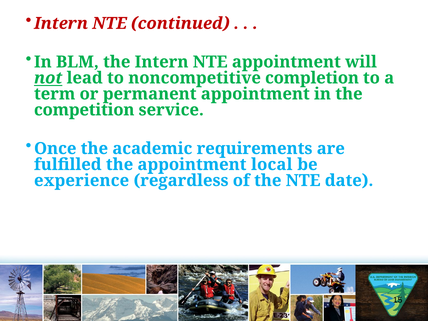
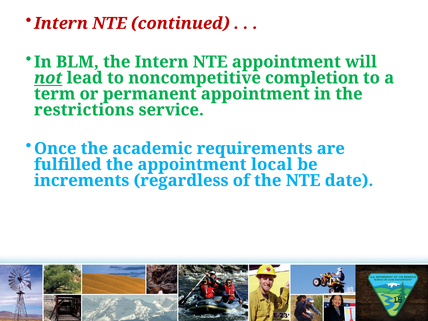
competition: competition -> restrictions (84, 110)
experience: experience -> increments (82, 181)
